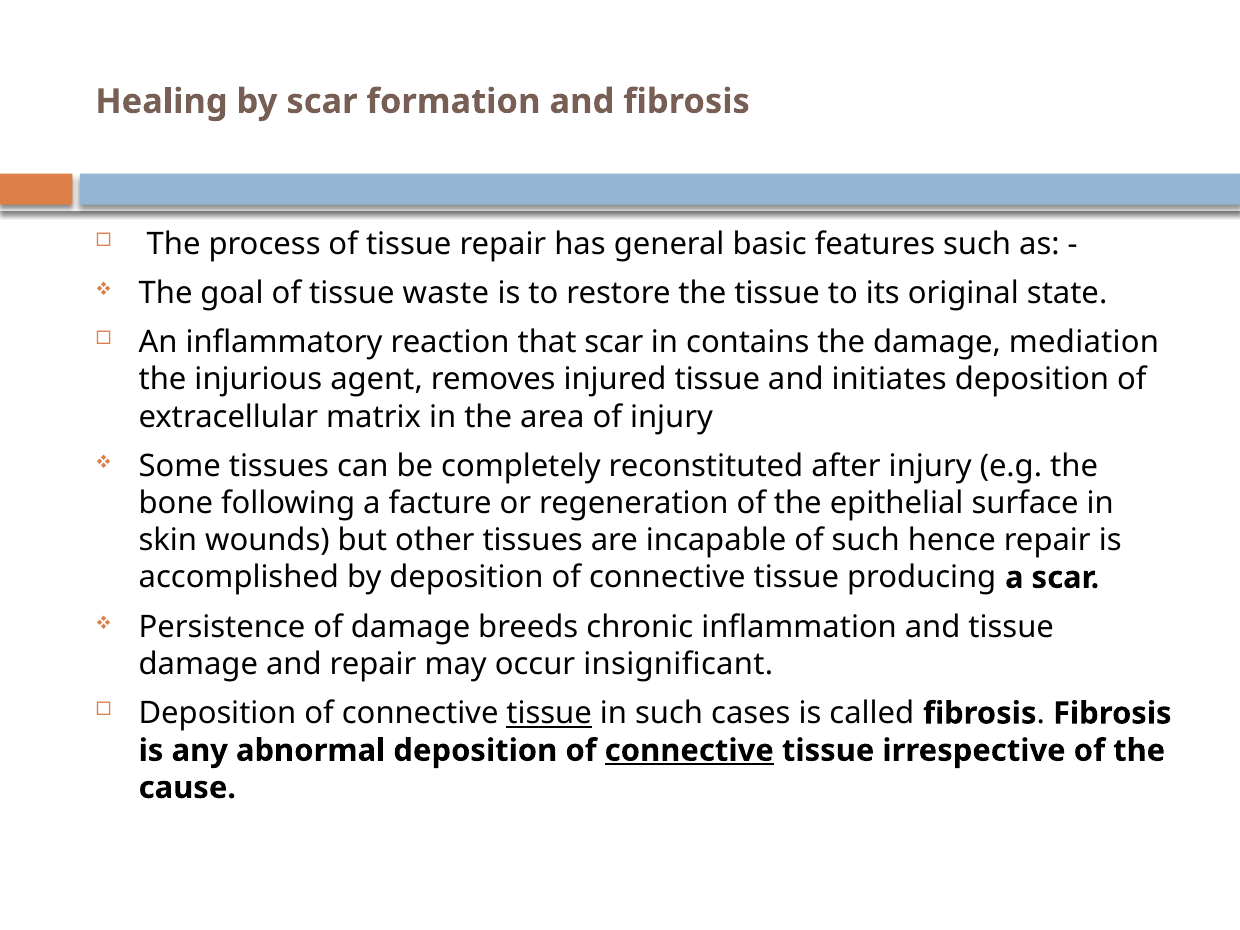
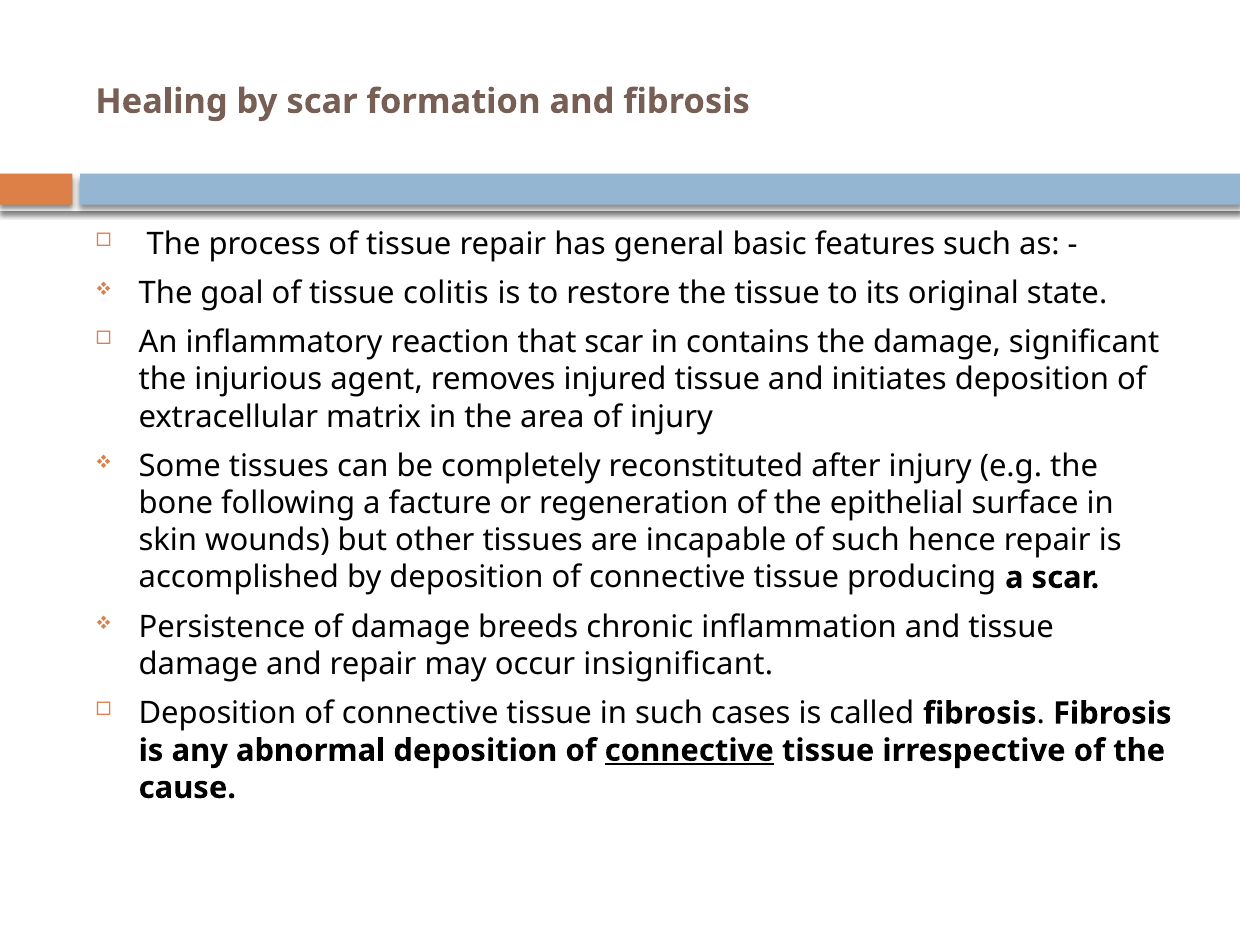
waste: waste -> colitis (446, 293)
mediation: mediation -> significant (1084, 342)
tissue underline: present -> none (549, 713)
